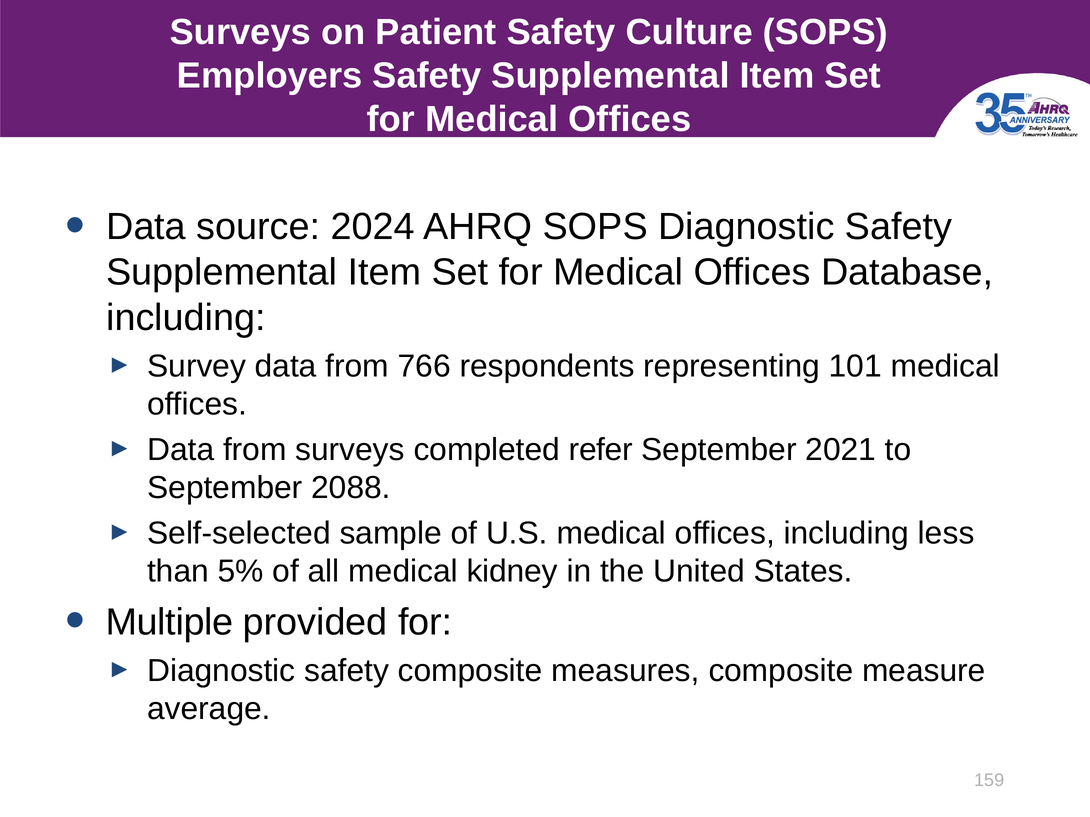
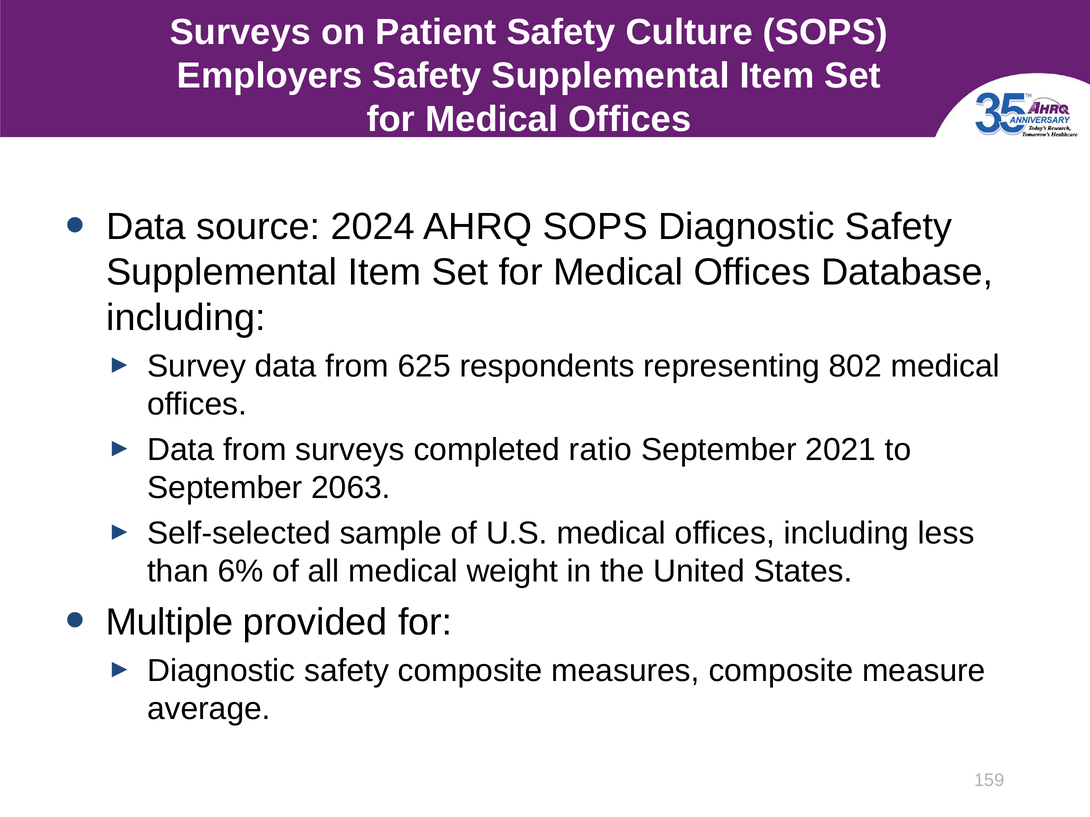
766: 766 -> 625 (424, 366)
101: 101 -> 802 (855, 366)
refer: refer -> ratio (601, 450)
2088: 2088 -> 2063 (351, 488)
5%: 5% -> 6% (241, 572)
kidney: kidney -> weight (512, 572)
